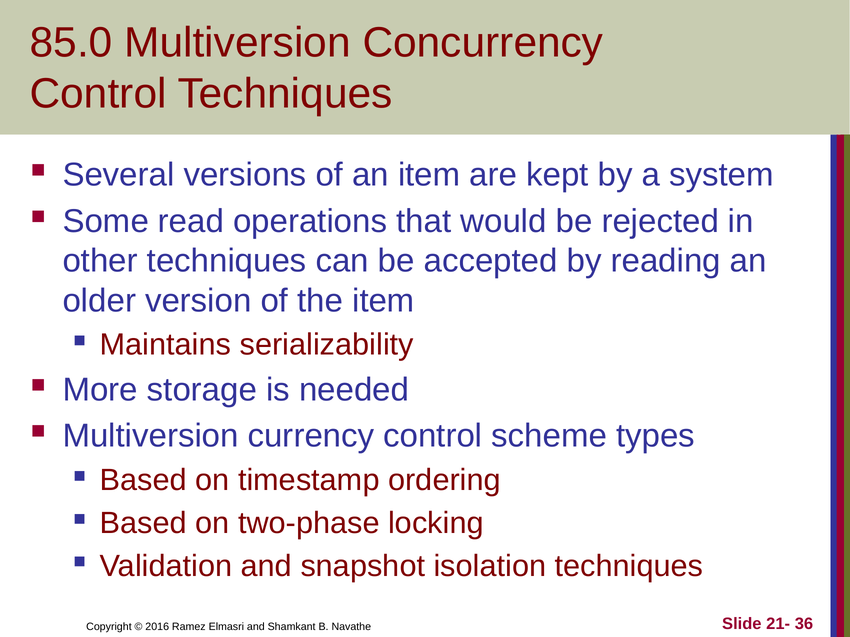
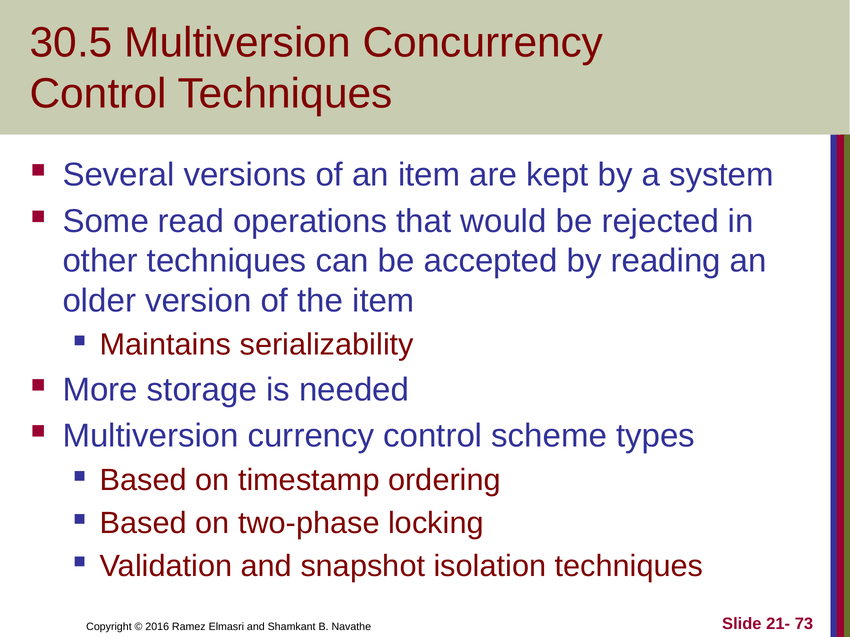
85.0: 85.0 -> 30.5 (71, 43)
36: 36 -> 73 (804, 624)
